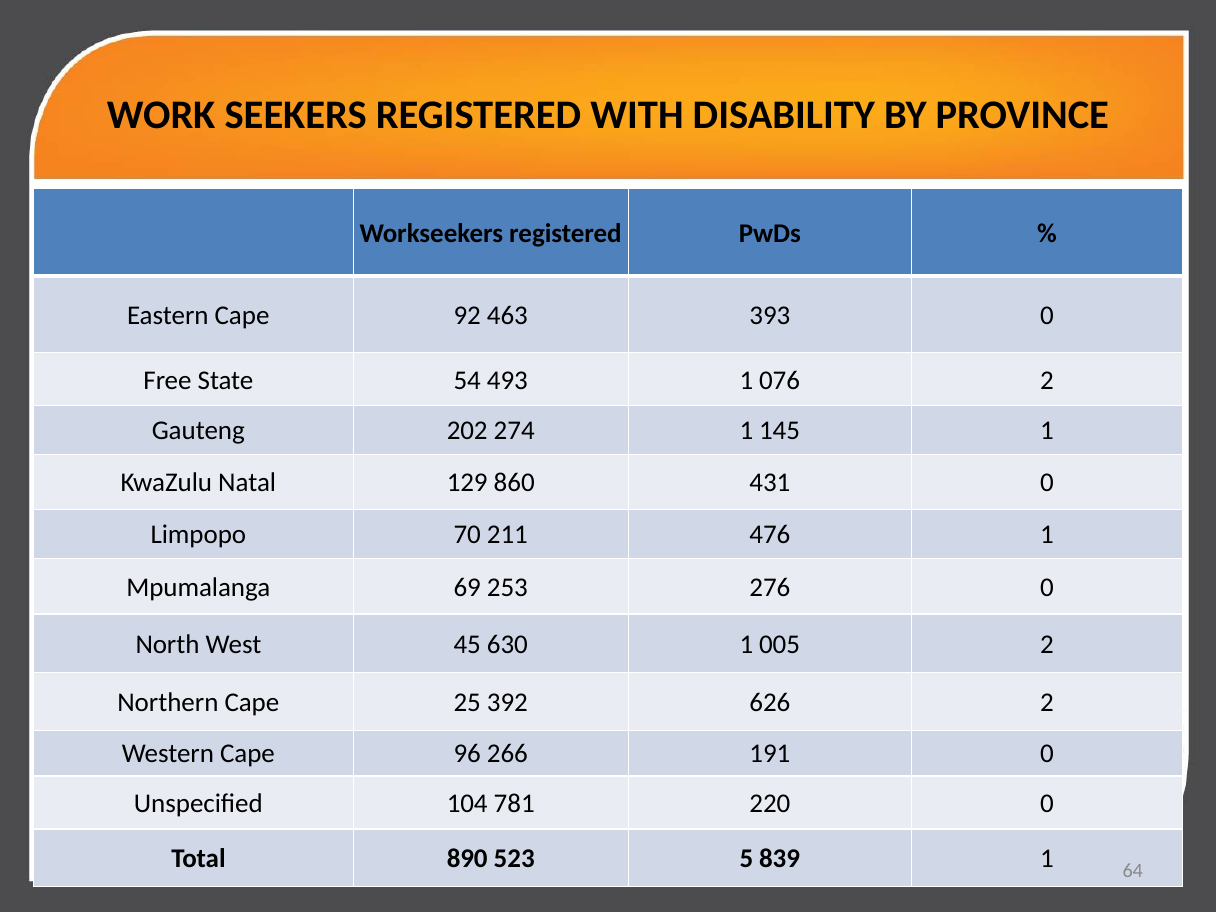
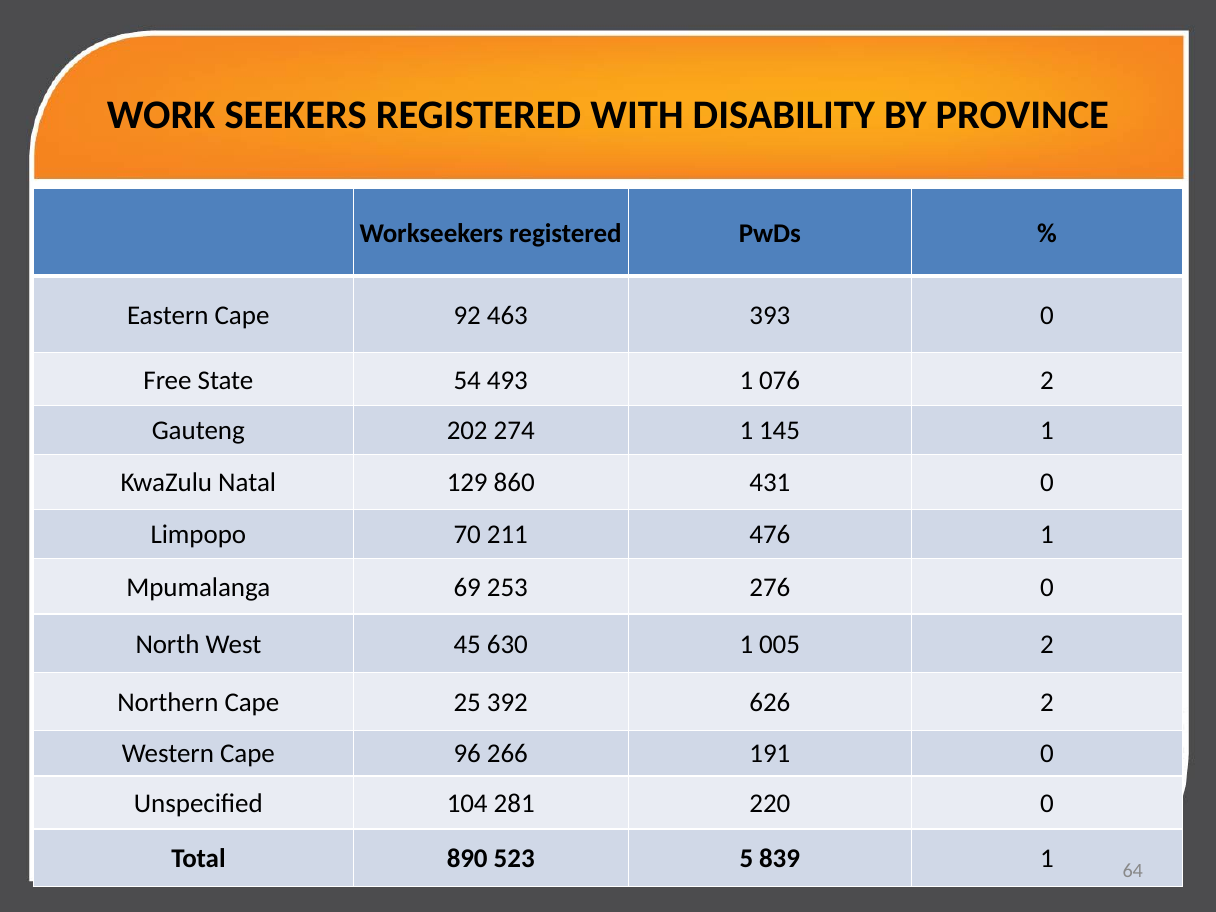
781: 781 -> 281 (514, 803)
